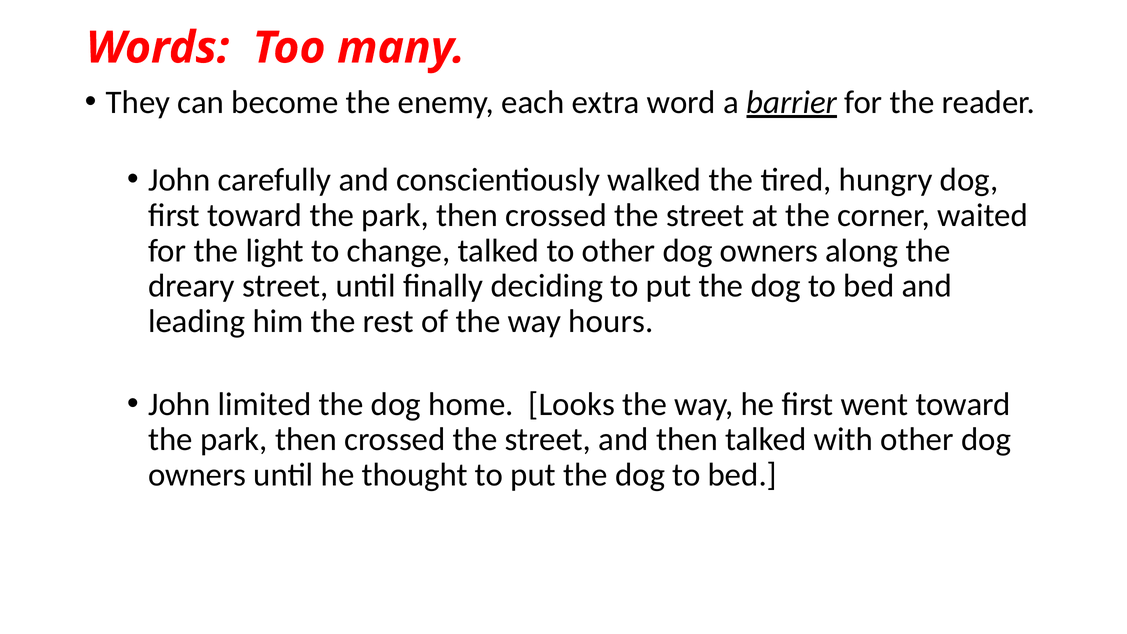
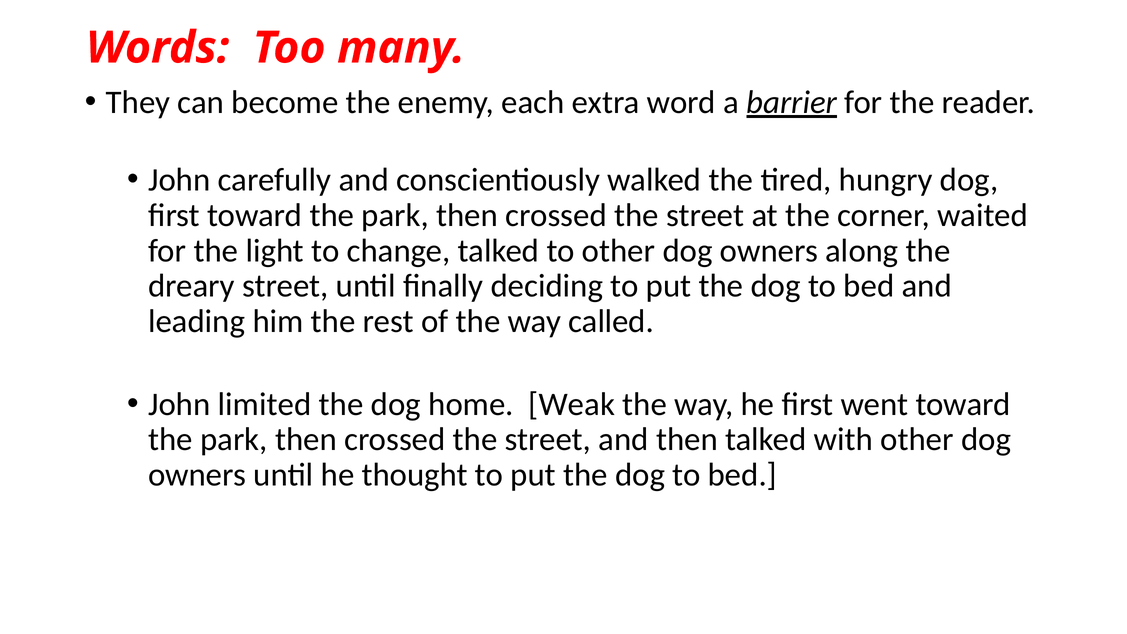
hours: hours -> called (611, 322)
Looks: Looks -> Weak (572, 404)
